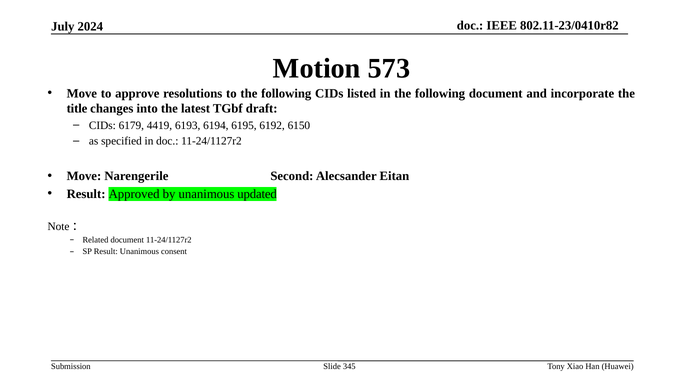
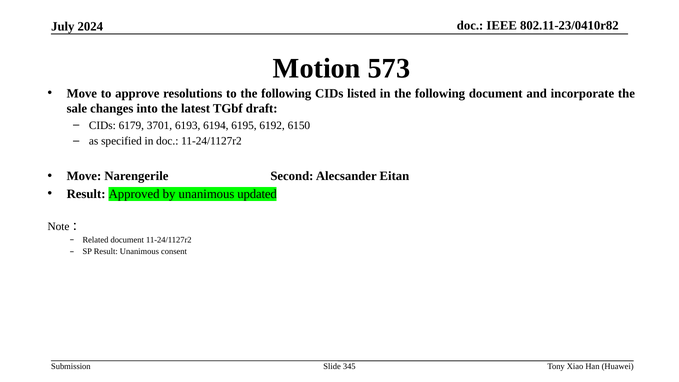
title: title -> sale (77, 109)
4419: 4419 -> 3701 (159, 125)
